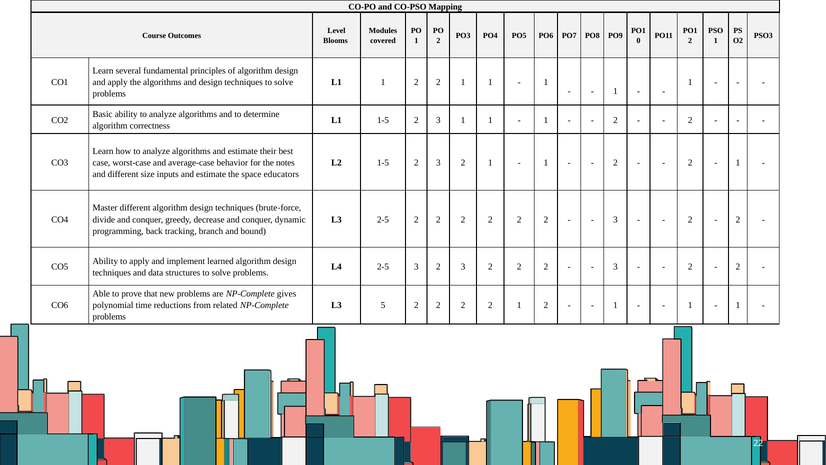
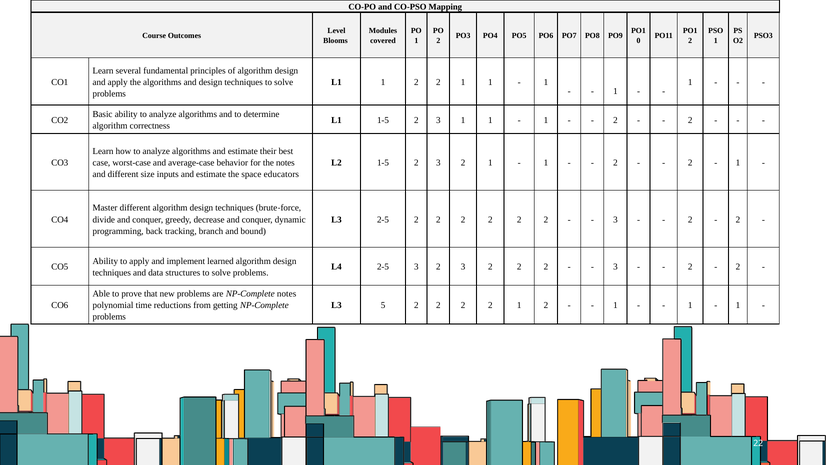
NP-Complete gives: gives -> notes (287, 294)
related: related -> getting (225, 305)
